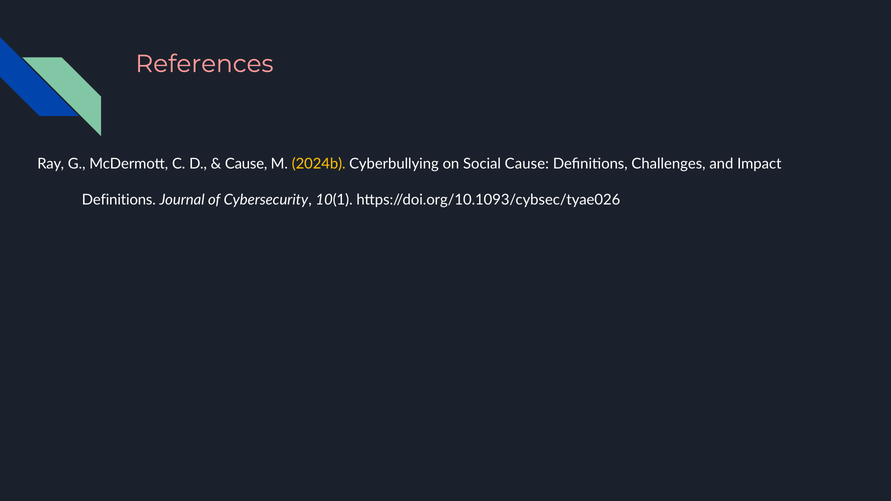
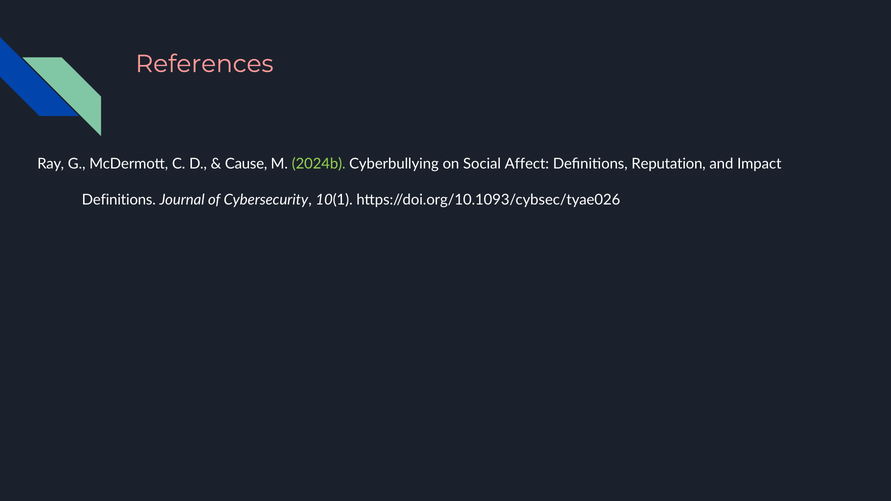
2024b colour: yellow -> light green (319, 164)
Social Cause: Cause -> Affect (527, 164)
Challenges: Challenges -> Reputation (669, 164)
